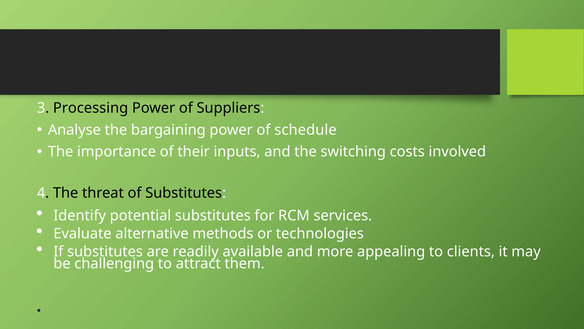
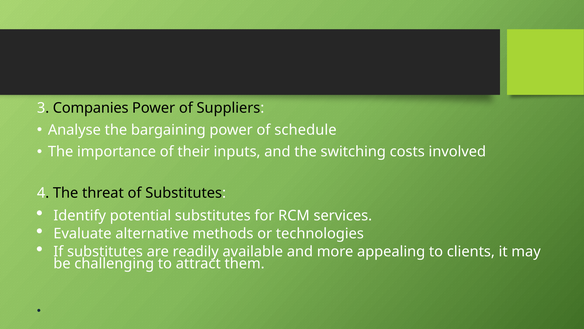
Processing: Processing -> Companies (91, 108)
